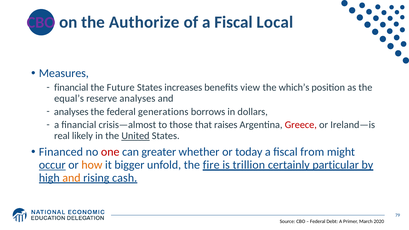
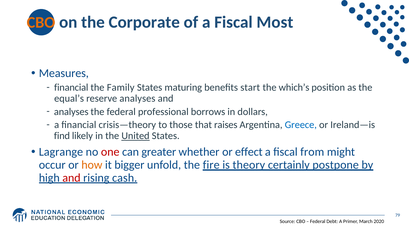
CBO colour: purple -> orange (41, 22)
Authorize: Authorize -> Corporate (144, 22)
Local: Local -> Most (275, 22)
Future: Future -> Family (121, 87)
increases: increases -> maturing (183, 87)
view: view -> start (250, 87)
generations: generations -> professional (163, 112)
crisis—almost: crisis—almost -> crisis—theory (127, 125)
Greece colour: red -> blue (301, 125)
real: real -> find (62, 136)
Financed: Financed -> Lagrange (61, 152)
today: today -> effect (249, 152)
occur underline: present -> none (52, 165)
trillion: trillion -> theory (249, 165)
particular: particular -> postpone (336, 165)
and colour: orange -> red (71, 178)
